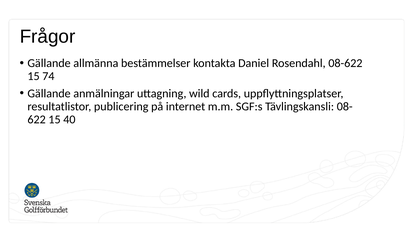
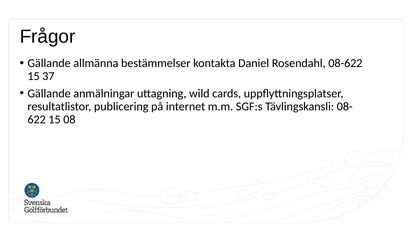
74: 74 -> 37 (48, 76)
40: 40 -> 08 (69, 120)
